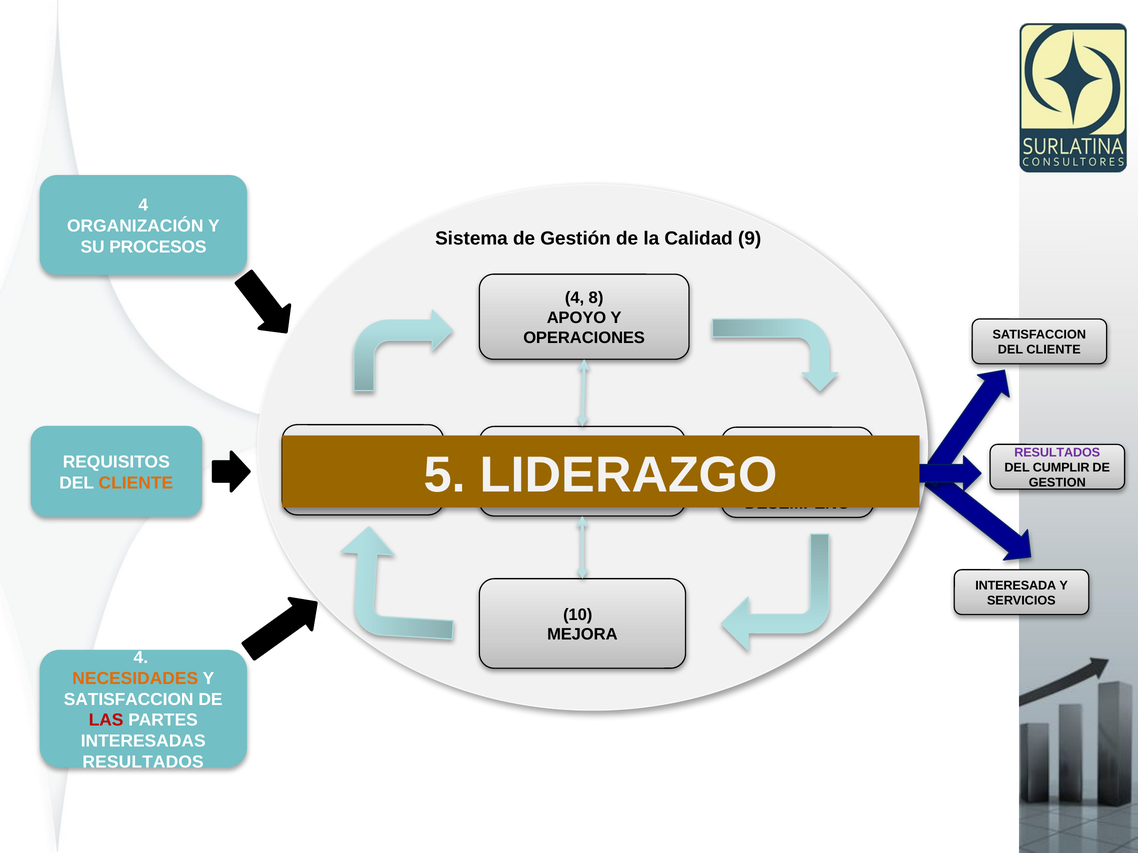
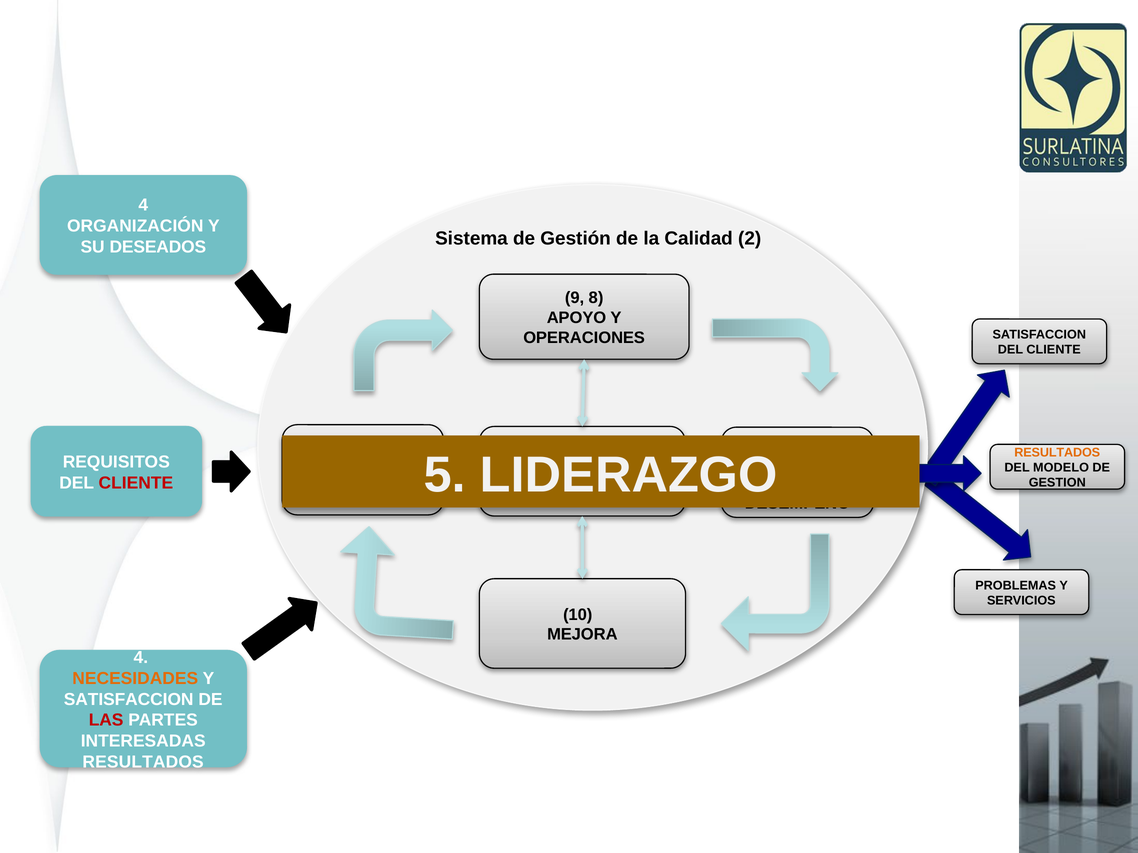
Calidad 9: 9 -> 2 (750, 239)
PROCESOS: PROCESOS -> DESEADOS (158, 247)
4: 4 -> 9 (575, 298)
RESULTADOS colour: purple -> orange (1057, 453)
CUMPLIR: CUMPLIR -> MODELO (1061, 468)
CLIENTE colour: orange -> red (136, 483)
INTERESADA: INTERESADA -> PROBLEMAS (1016, 586)
